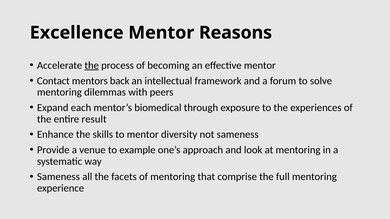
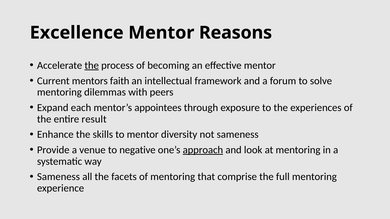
Contact: Contact -> Current (53, 81)
back: back -> faith (120, 81)
biomedical: biomedical -> appointees (158, 108)
example: example -> negative (137, 150)
approach underline: none -> present (203, 150)
